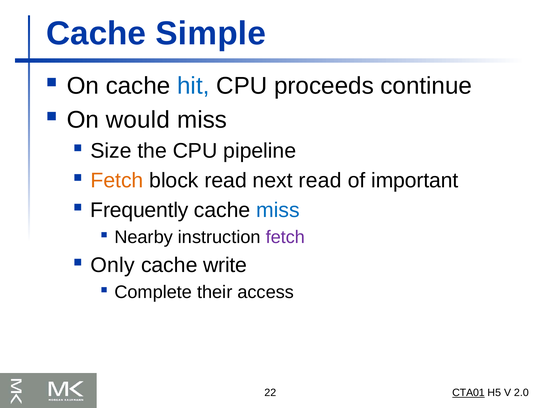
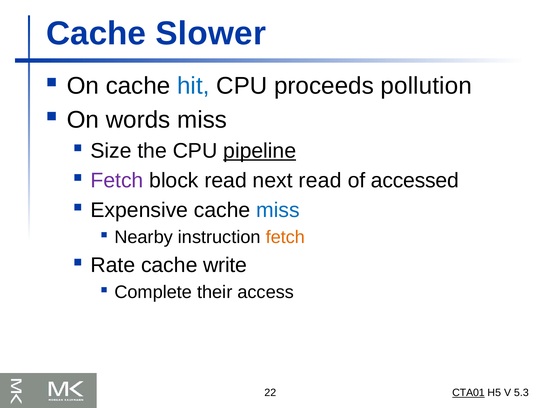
Simple: Simple -> Slower (211, 34)
continue: continue -> pollution (426, 86)
would: would -> words (138, 120)
pipeline underline: none -> present (260, 151)
Fetch colour: orange -> purple (117, 181)
important: important -> accessed (415, 181)
Frequently: Frequently -> Expensive (139, 211)
fetch colour: purple -> orange (285, 238)
Only: Only -> Rate (113, 266)
2.0: 2.0 -> 5.3 (521, 393)
